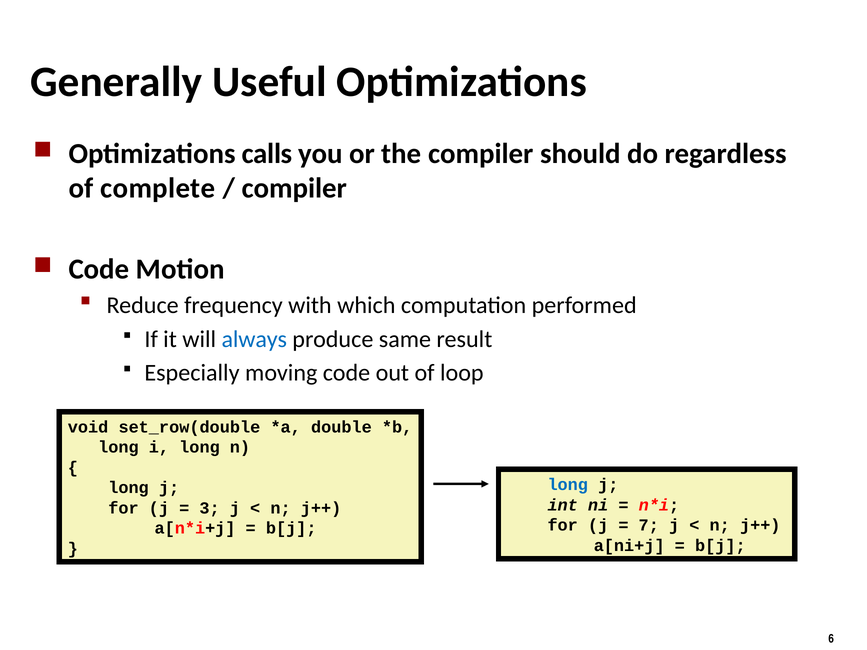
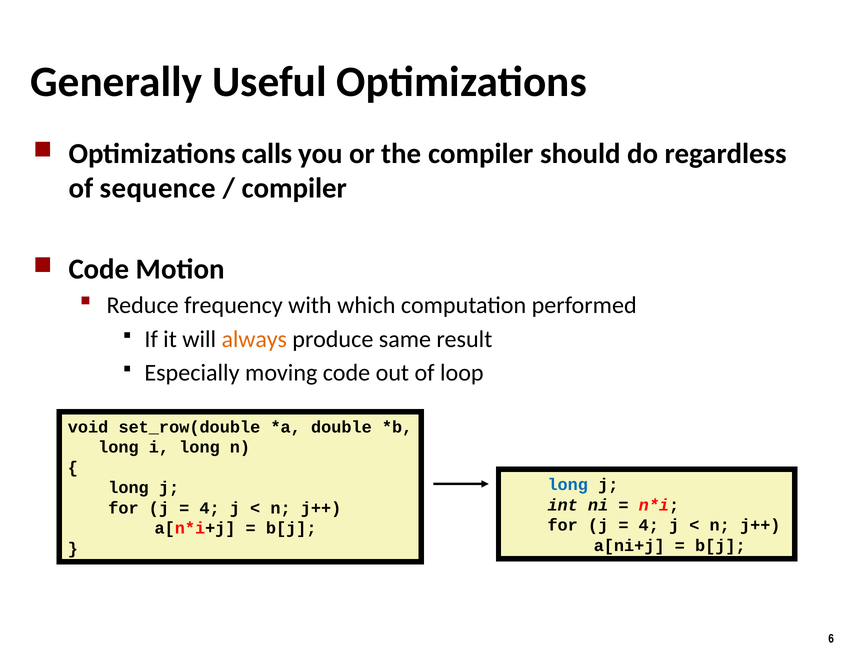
complete: complete -> sequence (158, 188)
always colour: blue -> orange (254, 339)
3: 3 -> 4 (210, 508)
7: 7 -> 4 (649, 526)
